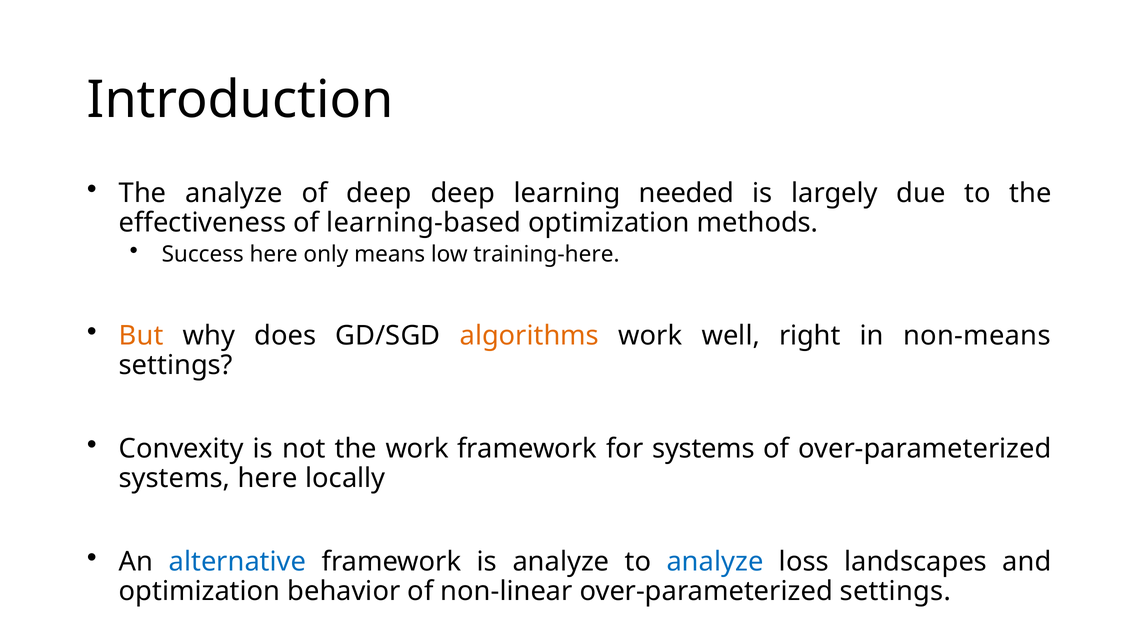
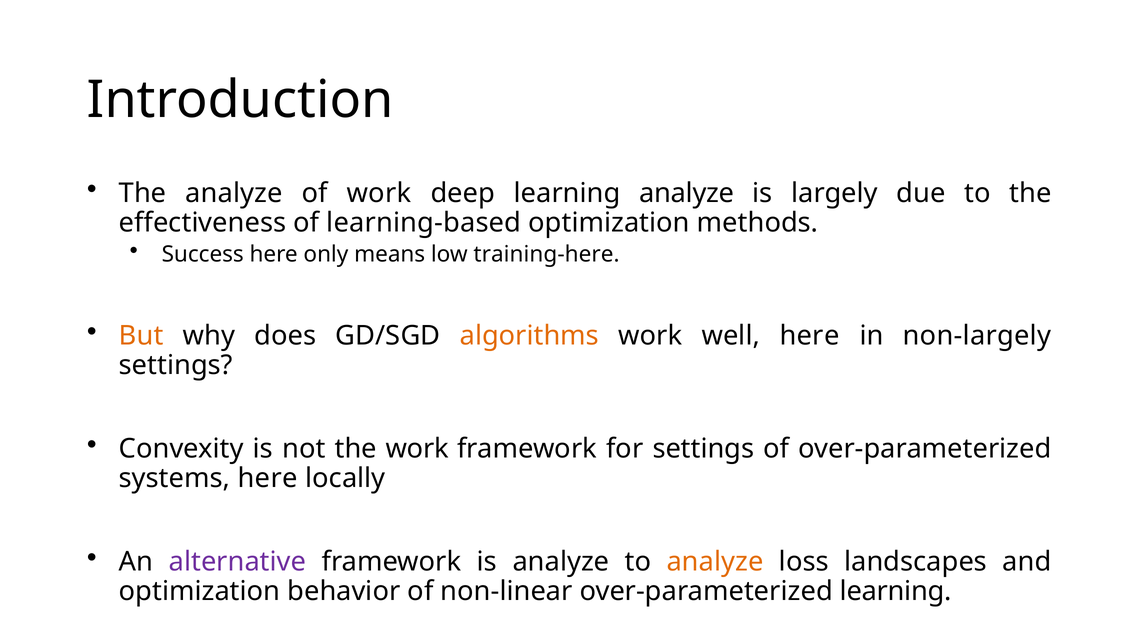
of deep: deep -> work (379, 193)
learning needed: needed -> analyze (687, 193)
well right: right -> here (810, 336)
non-means: non-means -> non-largely (977, 336)
for systems: systems -> settings (703, 449)
alternative colour: blue -> purple (237, 562)
analyze colour: blue -> orange (715, 562)
over-parameterized settings: settings -> learning (896, 592)
